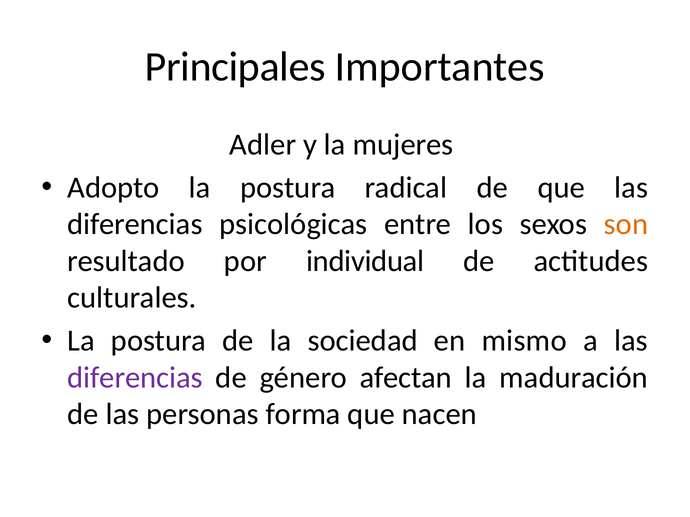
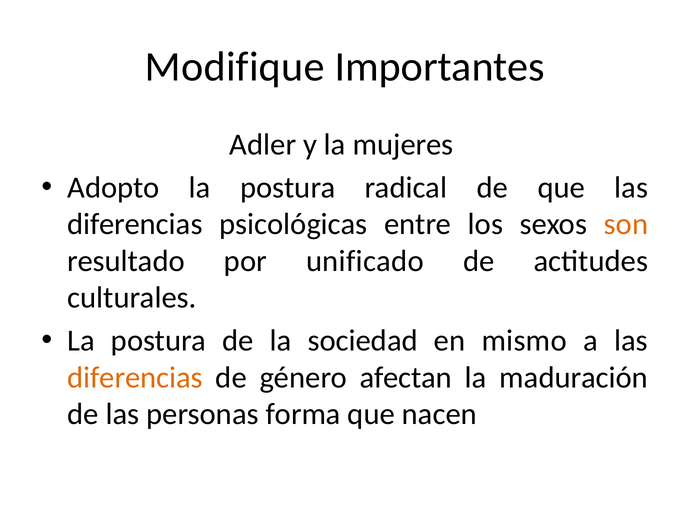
Principales: Principales -> Modifique (235, 67)
individual: individual -> unificado (365, 261)
diferencias colour: purple -> orange (135, 378)
